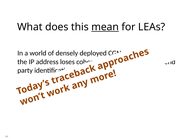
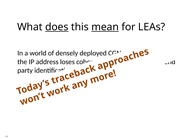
does underline: none -> present (57, 27)
